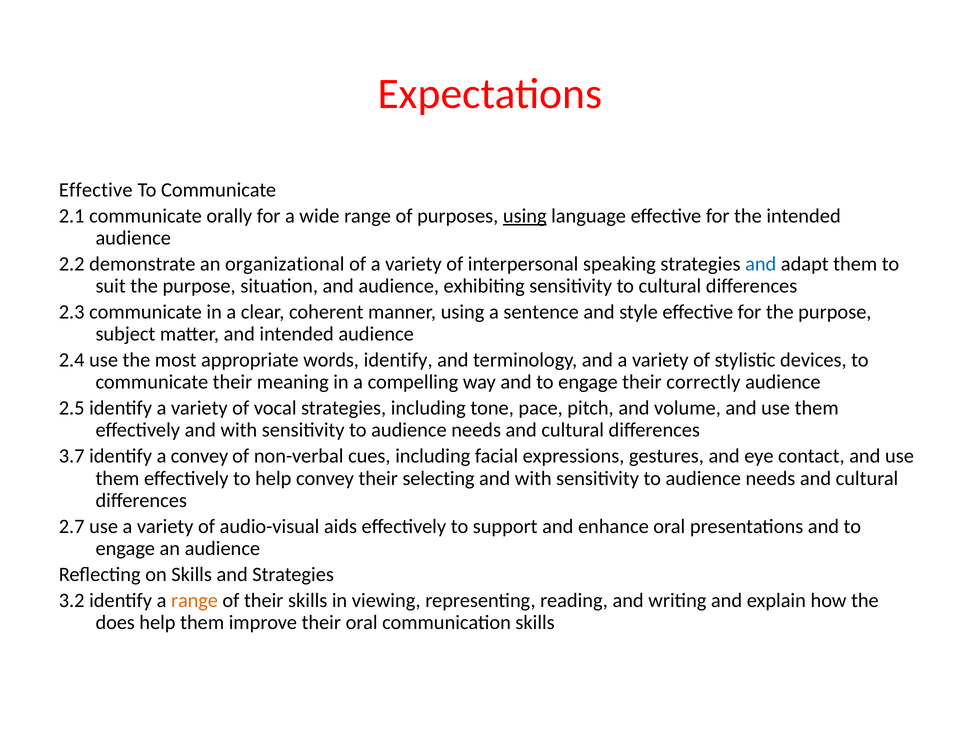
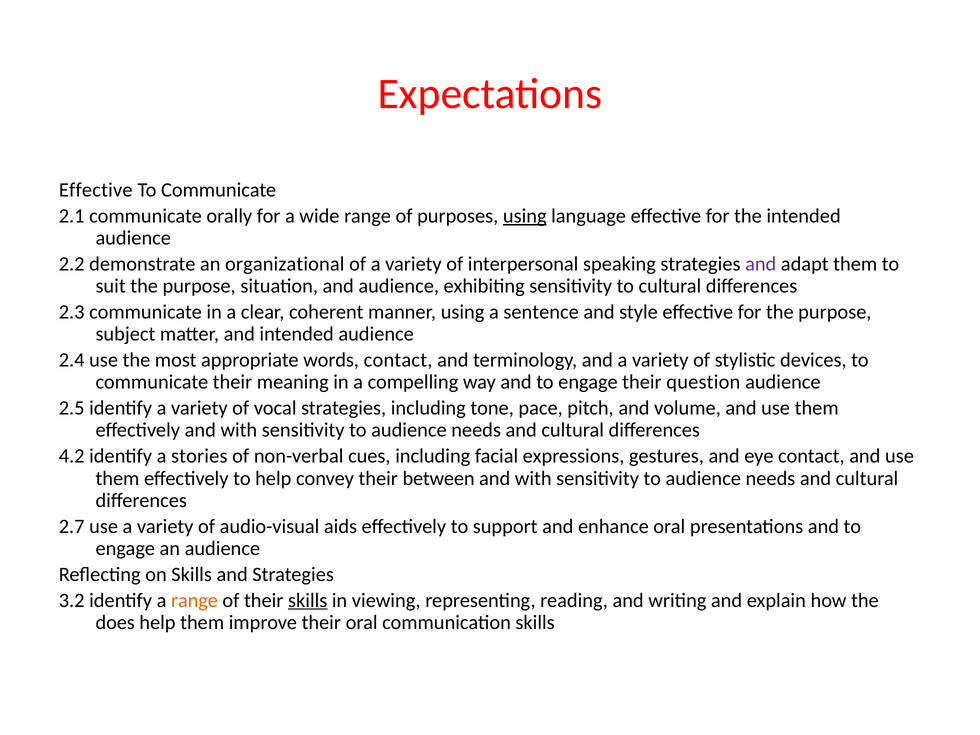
and colour: blue -> purple (761, 264)
words identify: identify -> contact (398, 360)
correctly: correctly -> question (703, 382)
3.7: 3.7 -> 4.2 (72, 456)
a convey: convey -> stories (199, 456)
selecting: selecting -> between (439, 478)
skills underline: none -> present (308, 600)
